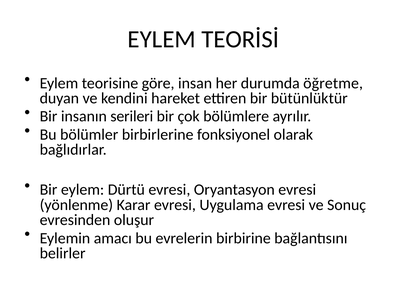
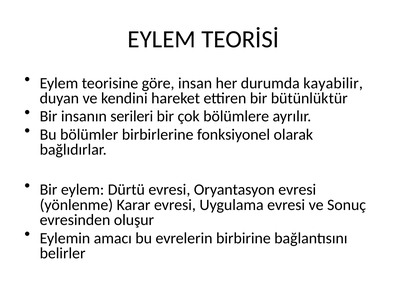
öğretme: öğretme -> kayabilir (333, 83)
